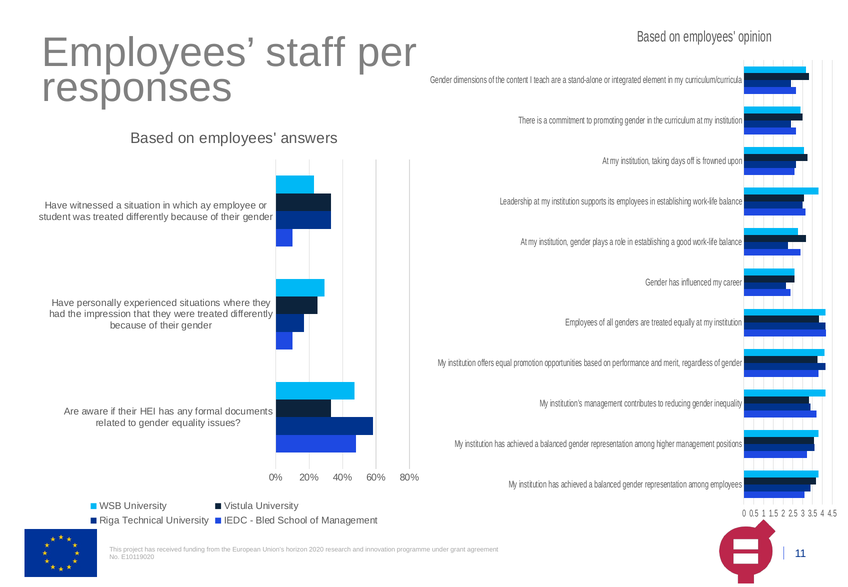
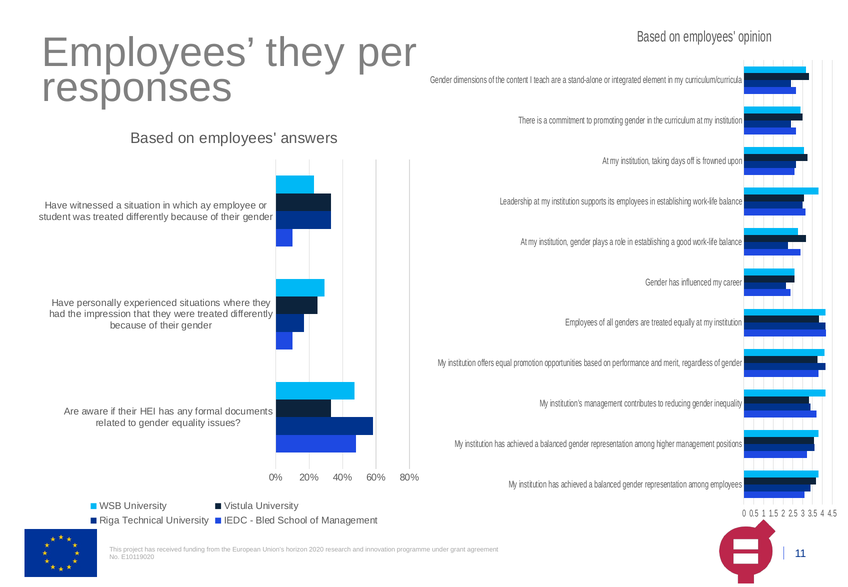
Employees staff: staff -> they (305, 53)
